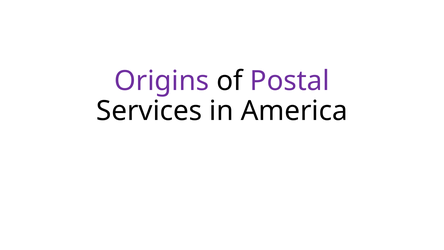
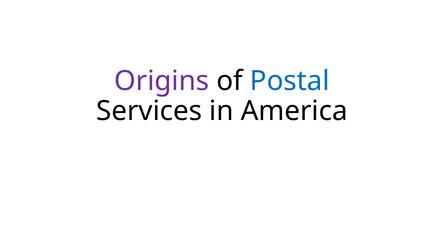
Postal colour: purple -> blue (290, 81)
